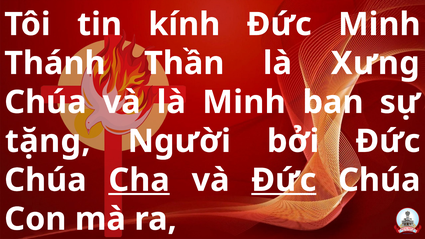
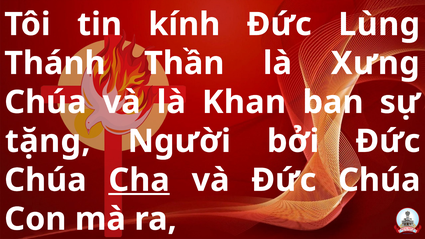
Đức Minh: Minh -> Lùng (379, 24)
là Minh: Minh -> Khan (244, 102)
Đức underline: present -> none (284, 180)
